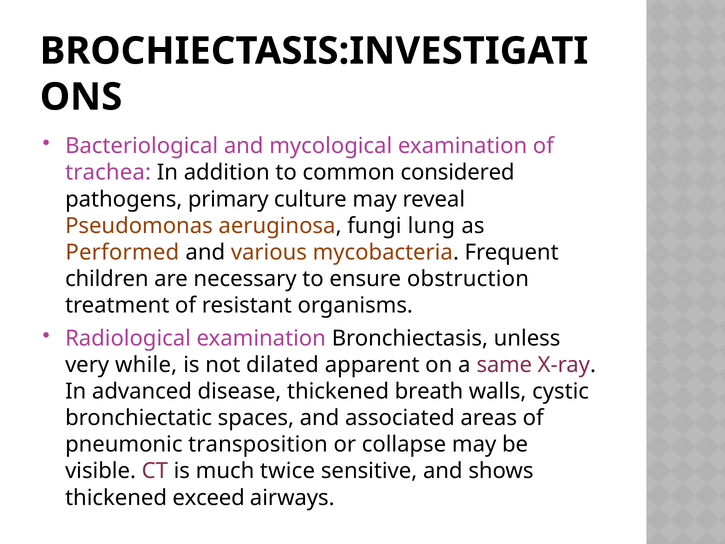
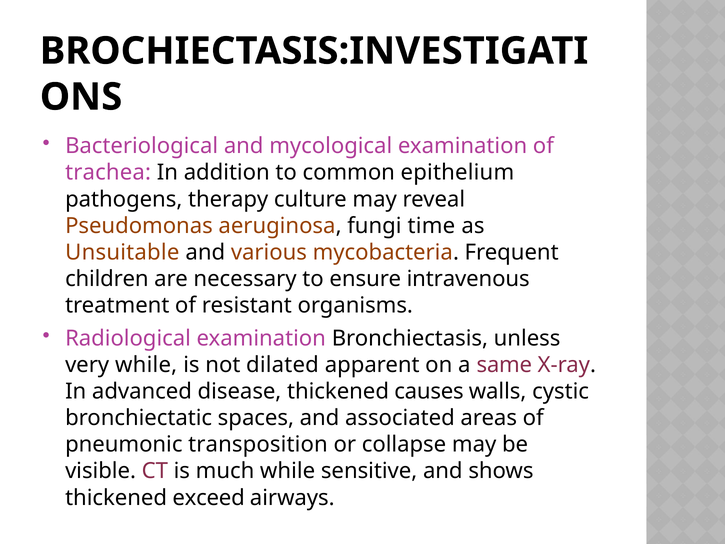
considered: considered -> epithelium (457, 173)
primary: primary -> therapy (228, 199)
lung: lung -> time (431, 226)
Performed: Performed -> Unsuitable (122, 252)
obstruction: obstruction -> intravenous (468, 279)
breath: breath -> causes (429, 391)
much twice: twice -> while (288, 471)
